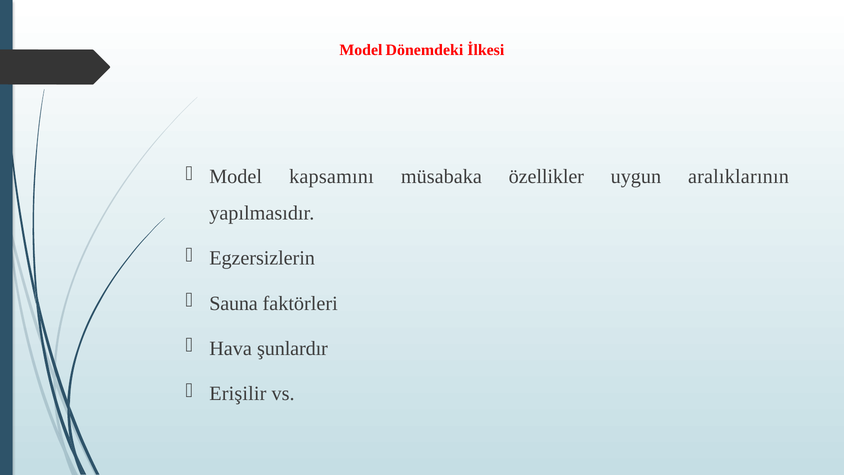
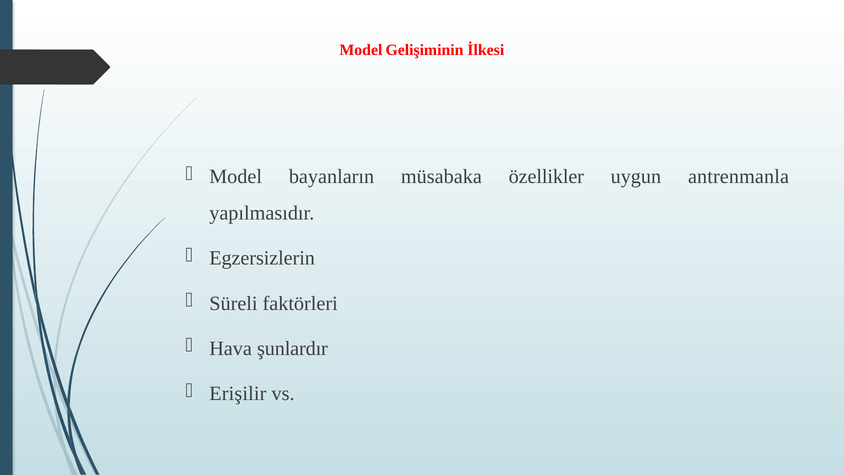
Dönemdeki: Dönemdeki -> Gelişiminin (424, 50)
kapsamını: kapsamını -> bayanların (332, 177)
aralıklarının: aralıklarının -> antrenmanla (738, 177)
Sauna: Sauna -> Süreli (233, 303)
